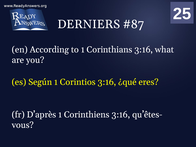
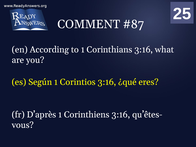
DERNIERS: DERNIERS -> COMMENT (89, 24)
